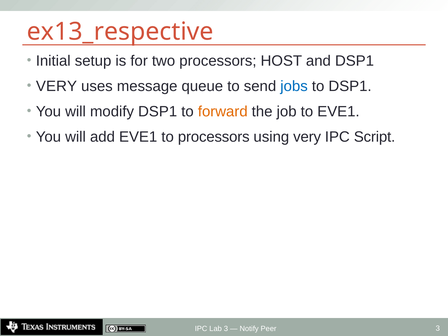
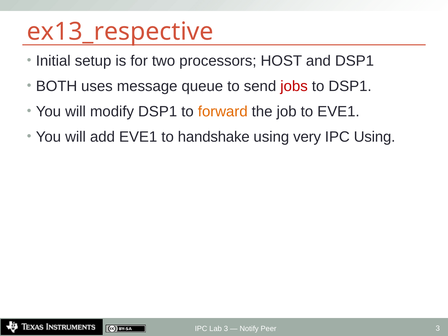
VERY: VERY -> BOTH (57, 86)
jobs colour: blue -> red (294, 86)
to processors: processors -> handshake (214, 137)
IPC Script: Script -> Using (375, 137)
